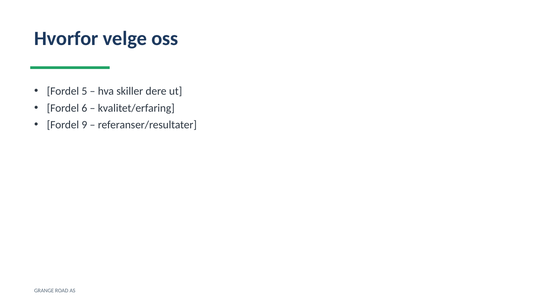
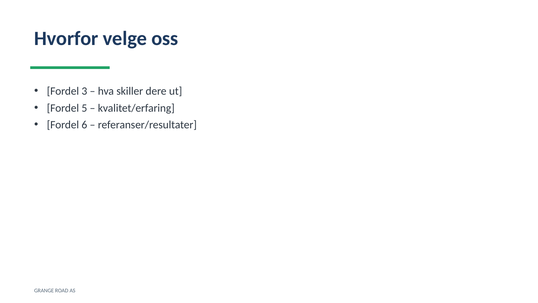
5: 5 -> 3 (84, 91)
6: 6 -> 5 (84, 108)
9: 9 -> 6 (84, 125)
